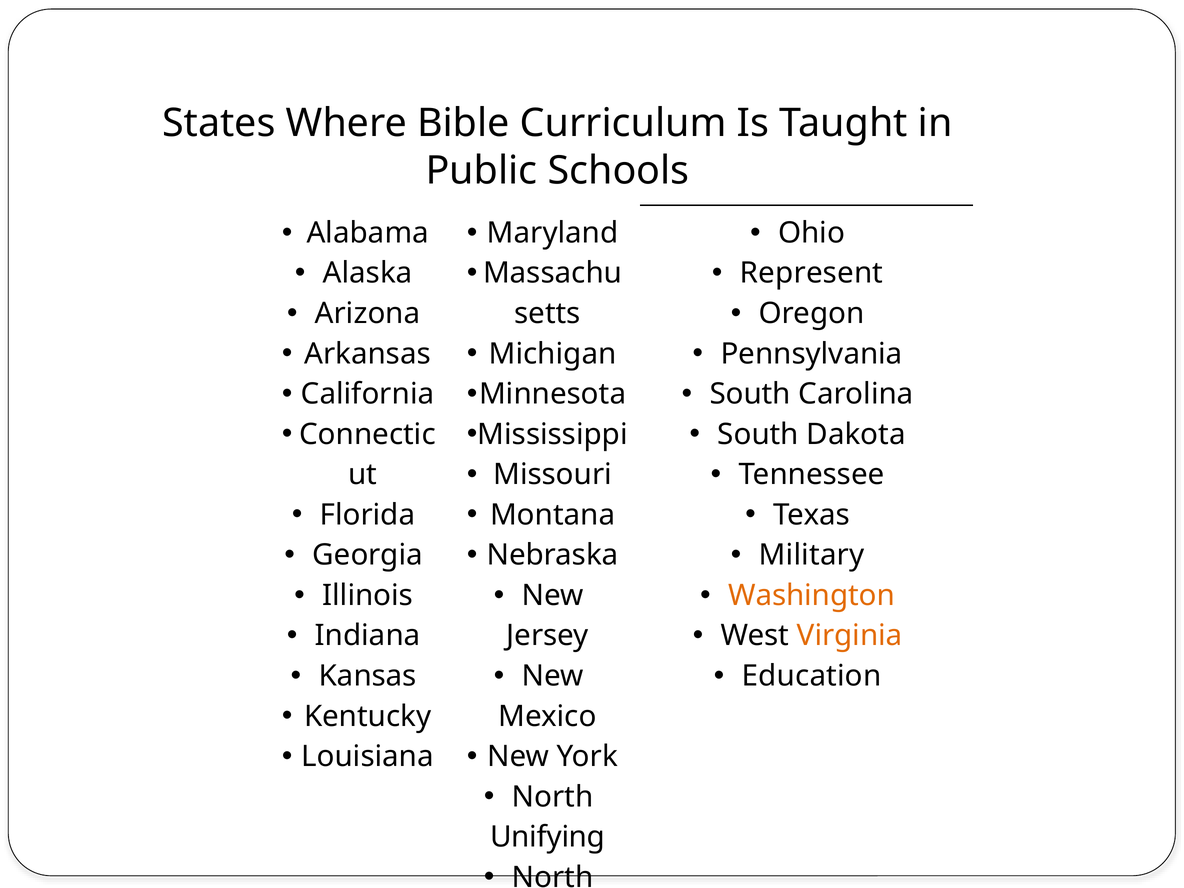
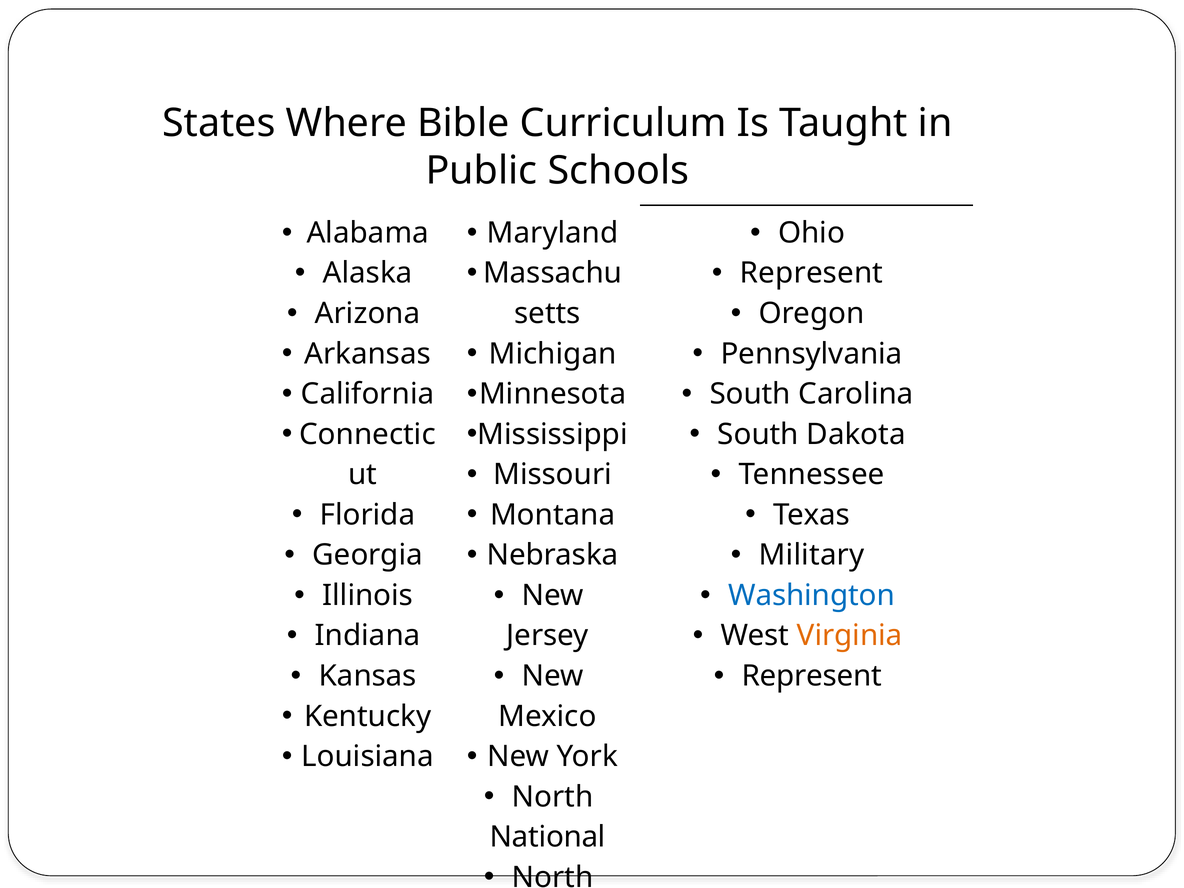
Washington colour: orange -> blue (812, 595)
Education: Education -> Represent (812, 676)
Unifying: Unifying -> National (548, 837)
